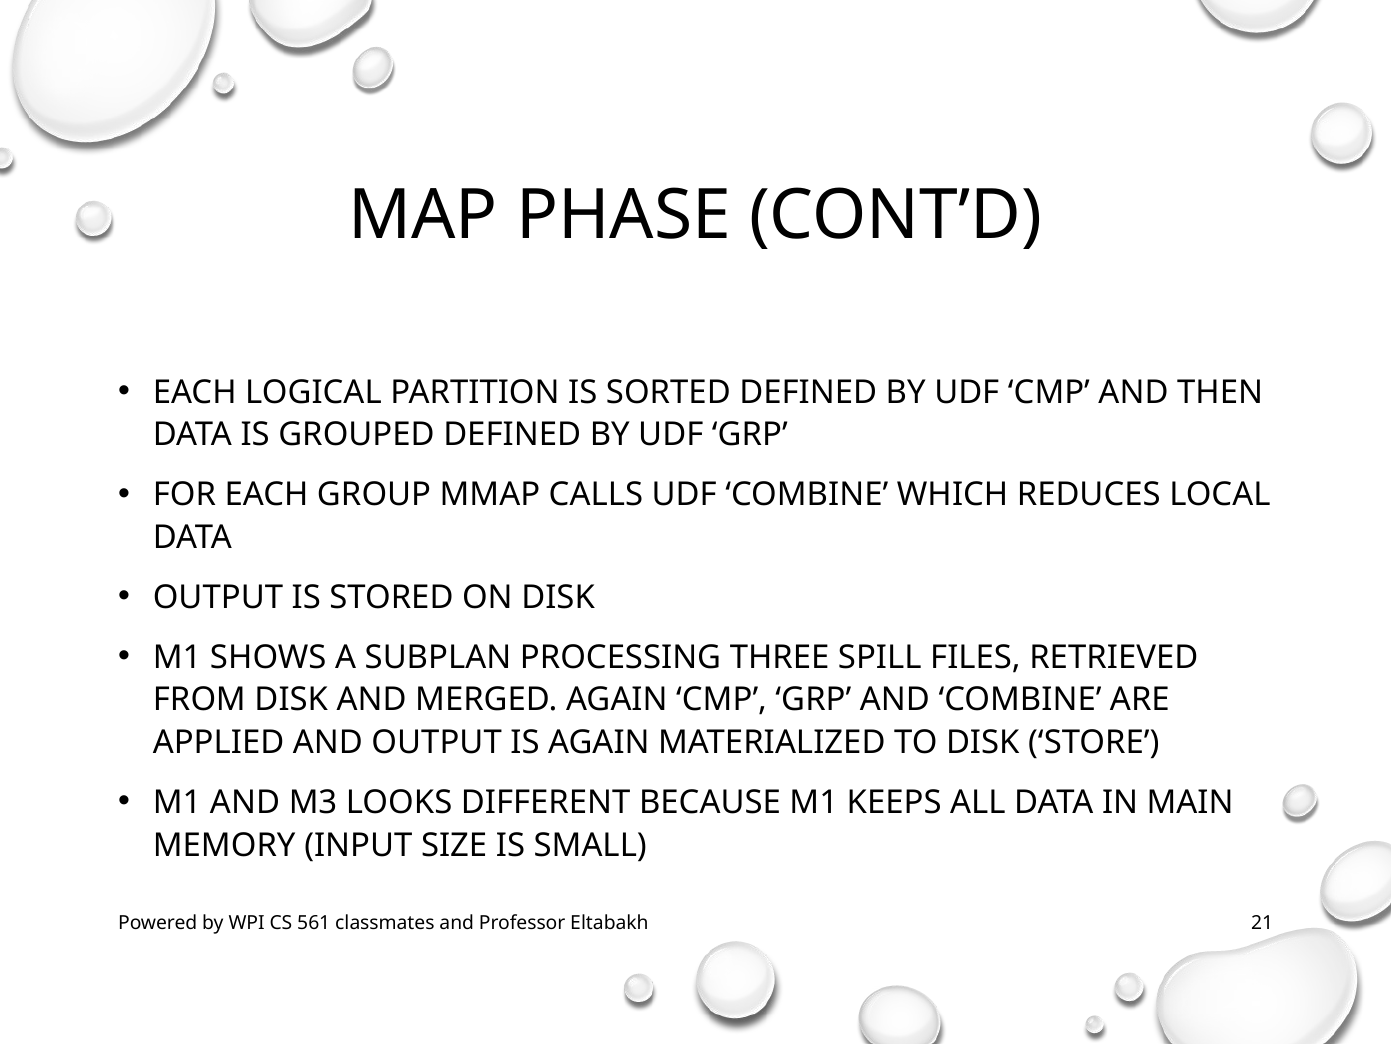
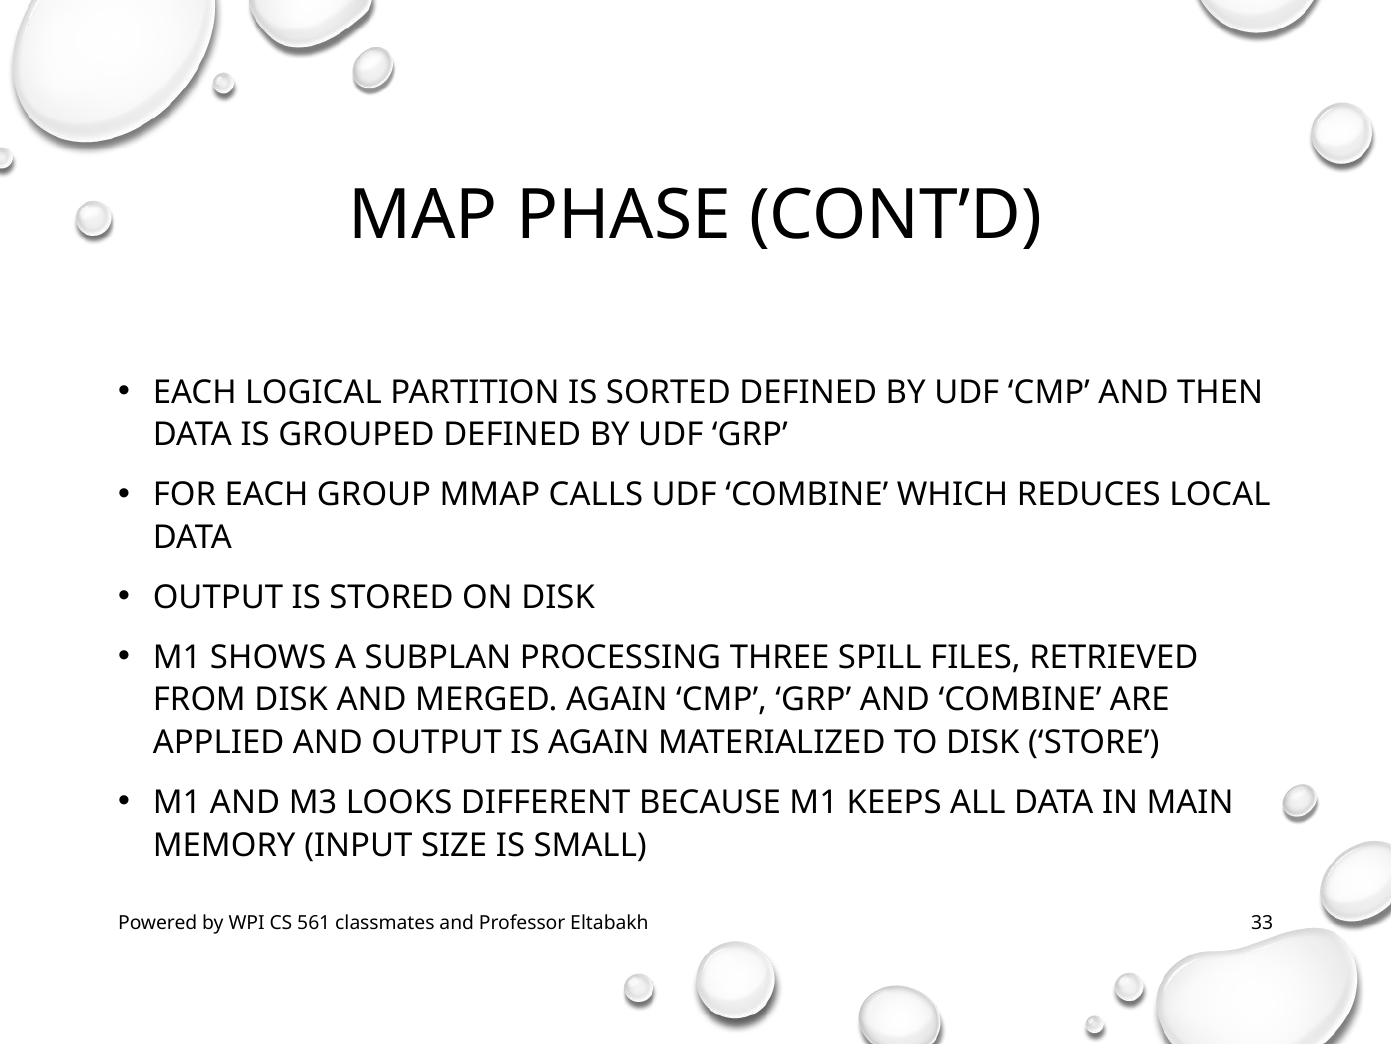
21: 21 -> 33 (1262, 923)
